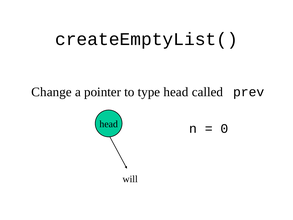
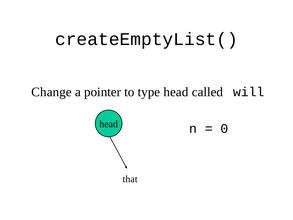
prev: prev -> will (249, 92)
will: will -> that (130, 179)
